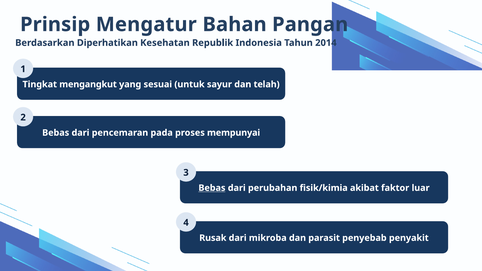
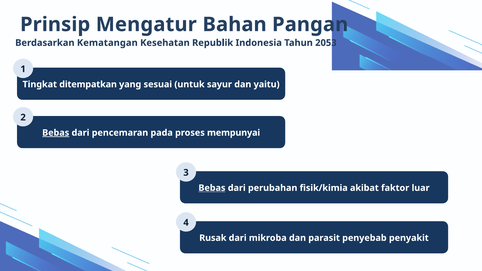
Diperhatikan: Diperhatikan -> Kematangan (107, 43)
2014: 2014 -> 2053 (326, 43)
mengangkut: mengangkut -> ditempatkan (88, 84)
telah: telah -> yaitu (267, 84)
Bebas underline: none -> present (56, 133)
